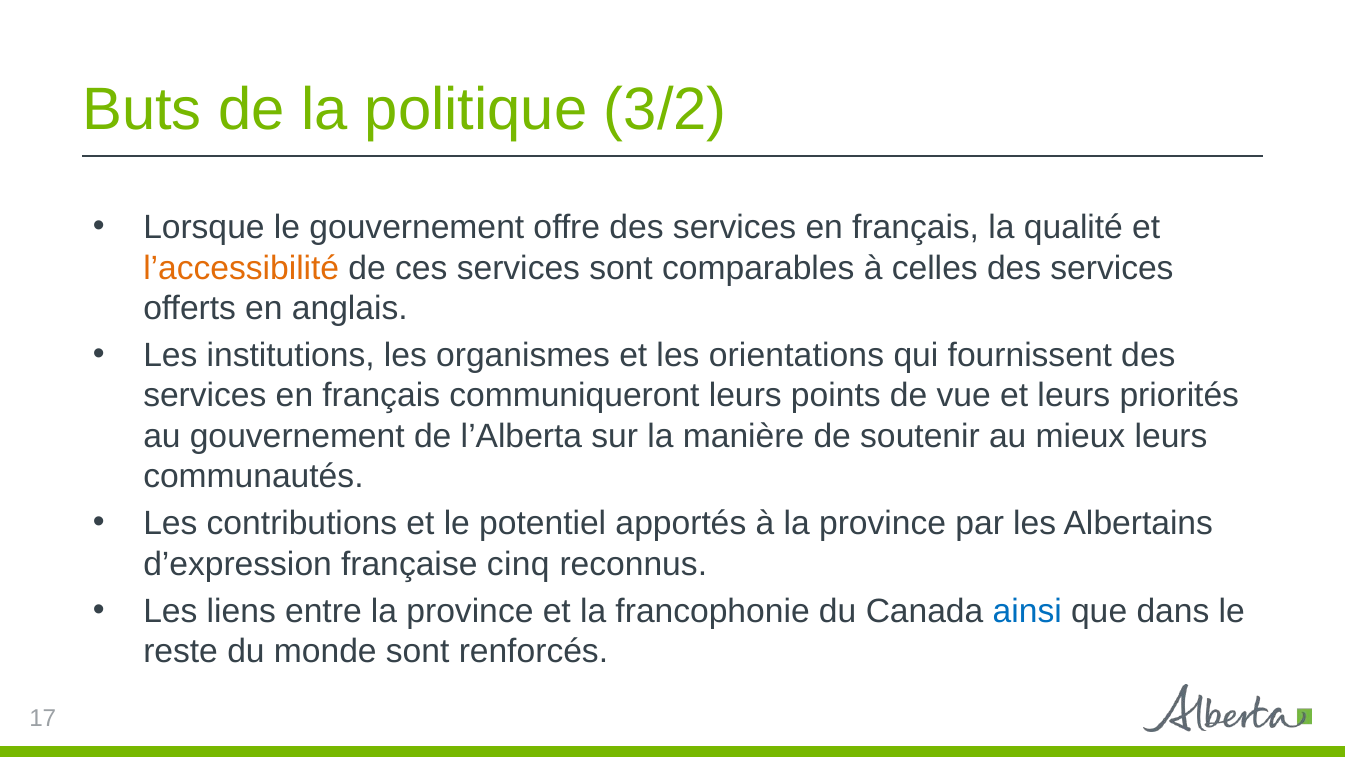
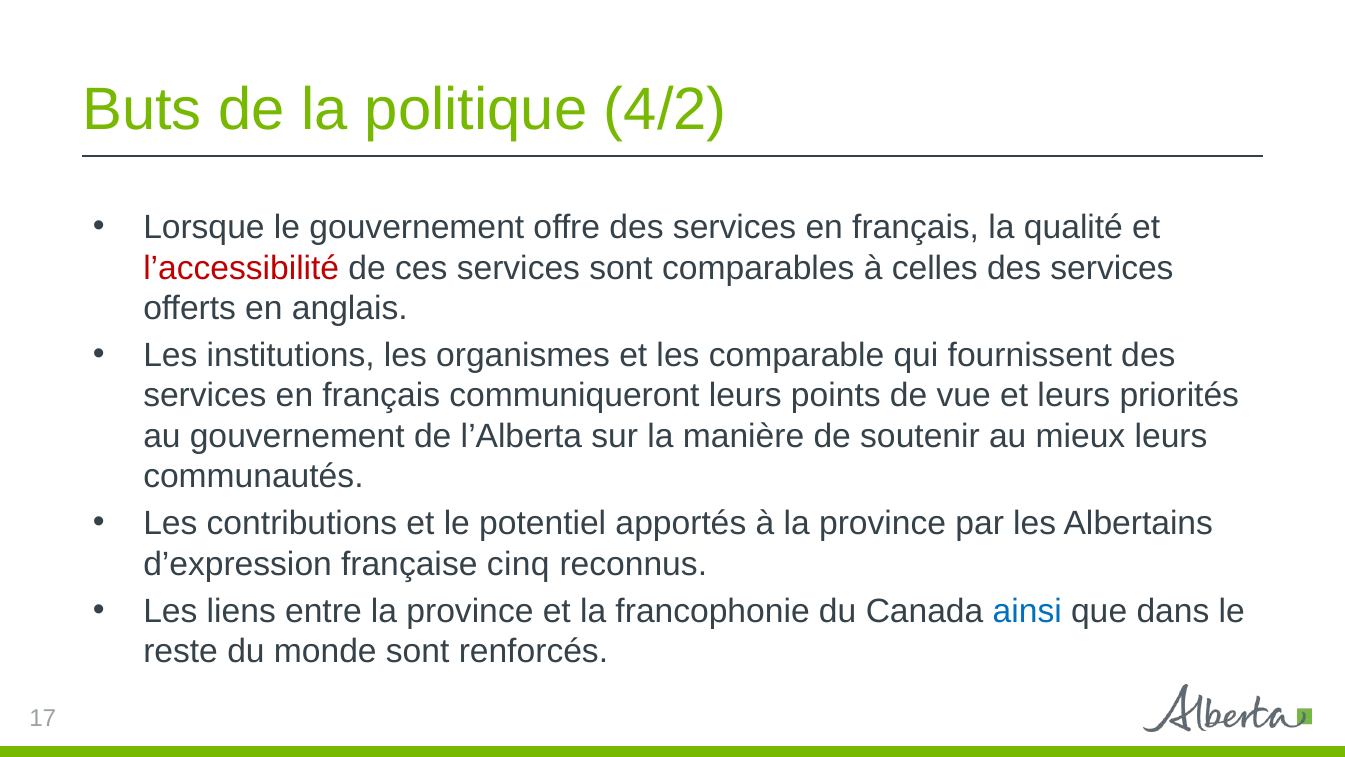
3/2: 3/2 -> 4/2 (665, 110)
l’accessibilité colour: orange -> red (241, 268)
orientations: orientations -> comparable (797, 355)
